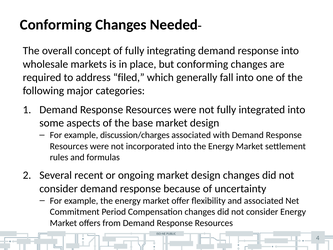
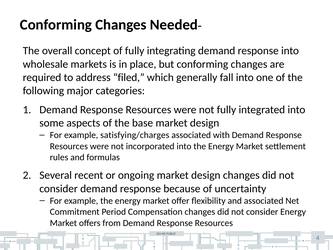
discussion/charges: discussion/charges -> satisfying/charges (135, 135)
